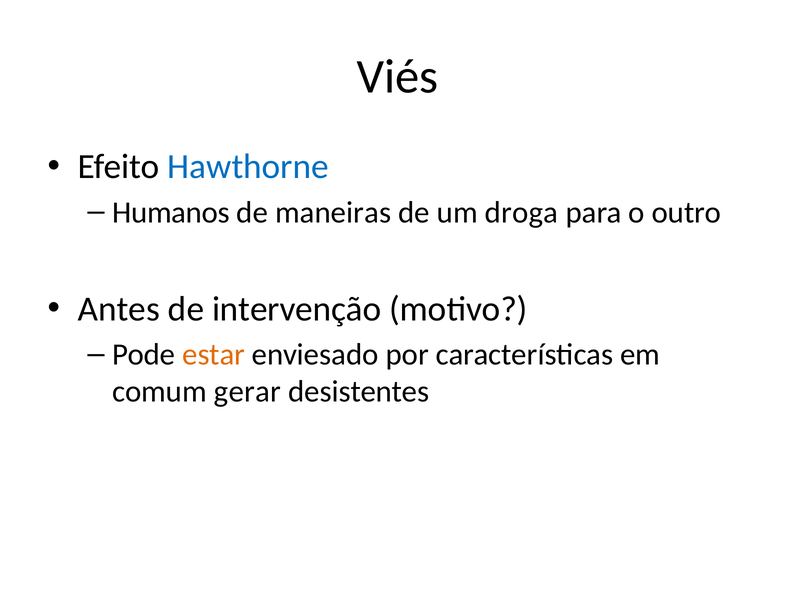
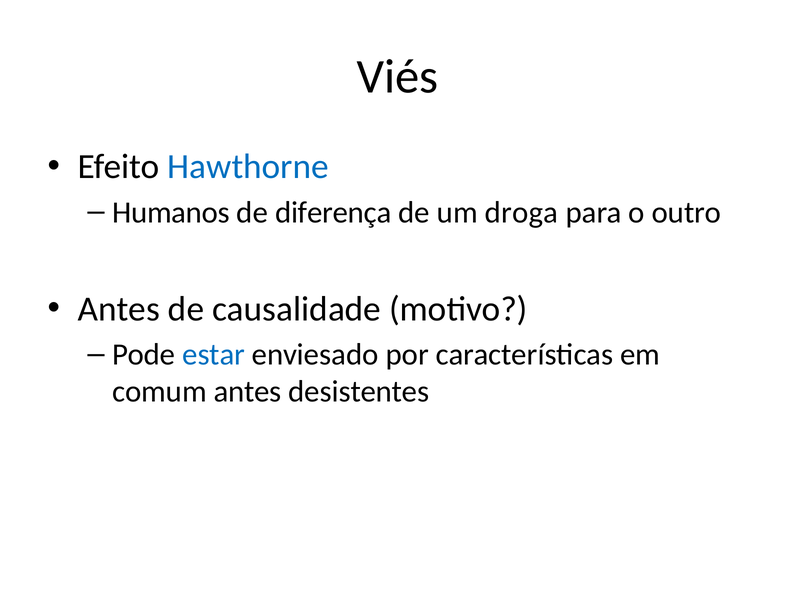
maneiras: maneiras -> diferença (333, 212)
intervenção: intervenção -> causalidade (297, 309)
estar colour: orange -> blue (214, 355)
comum gerar: gerar -> antes (248, 392)
